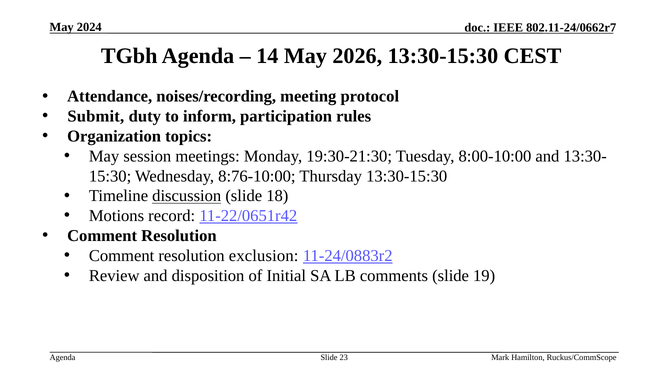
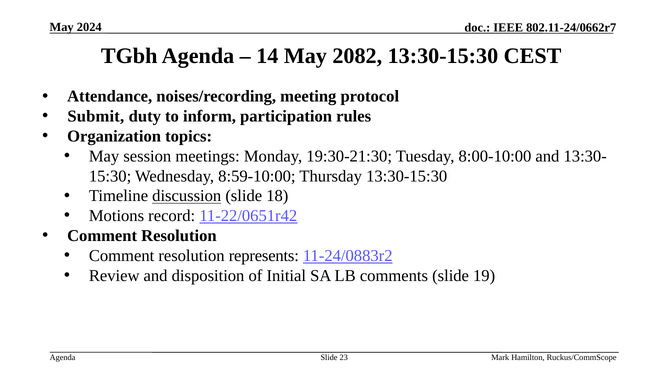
2026: 2026 -> 2082 (357, 56)
8:76-10:00: 8:76-10:00 -> 8:59-10:00 (257, 176)
exclusion: exclusion -> represents (264, 256)
